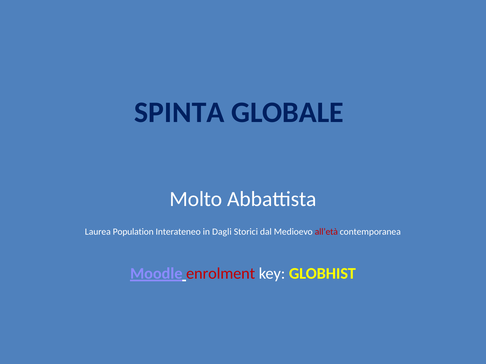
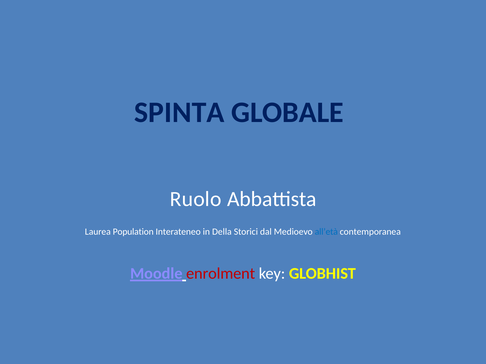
Molto: Molto -> Ruolo (196, 199)
Dagli: Dagli -> Della (222, 232)
all’età colour: red -> blue (326, 232)
